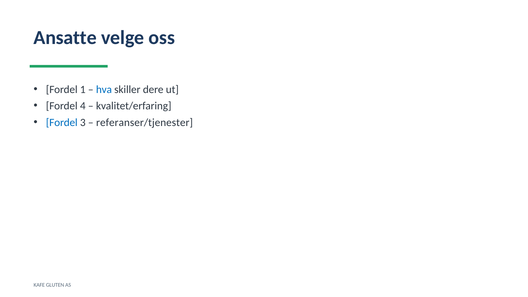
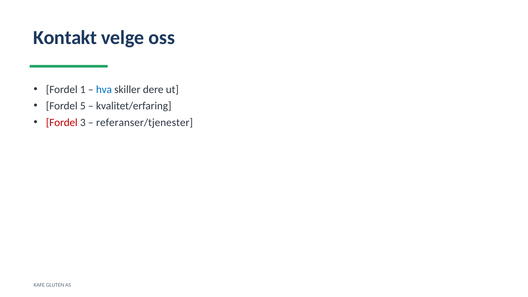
Ansatte: Ansatte -> Kontakt (65, 38)
4: 4 -> 5 (83, 106)
Fordel colour: blue -> red (62, 122)
